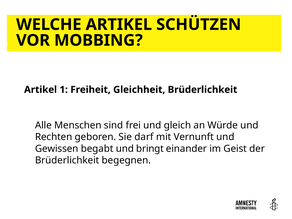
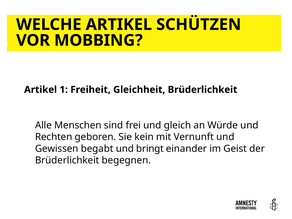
darf: darf -> kein (144, 137)
